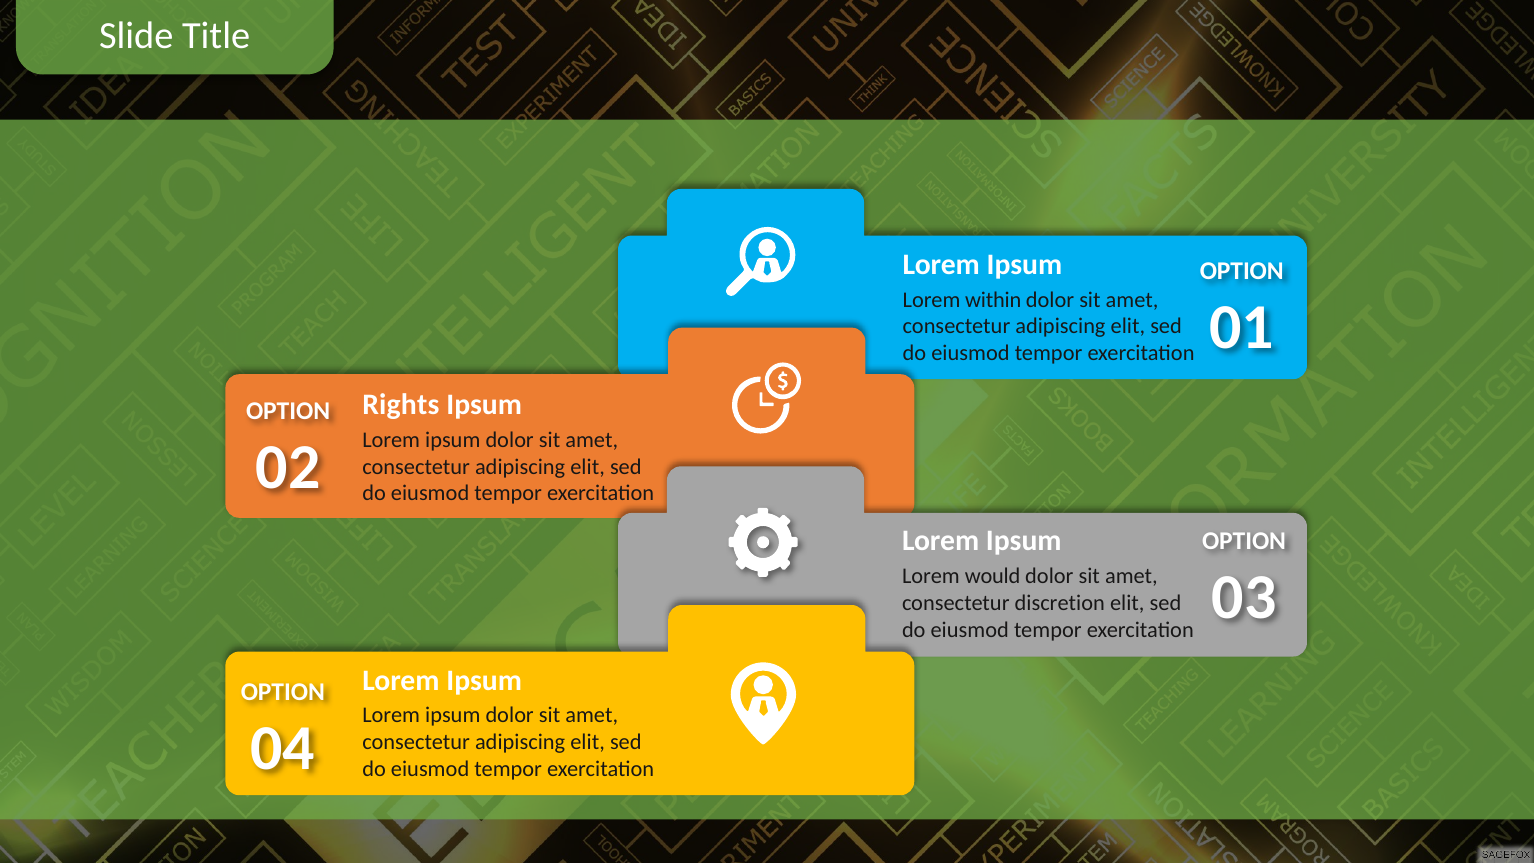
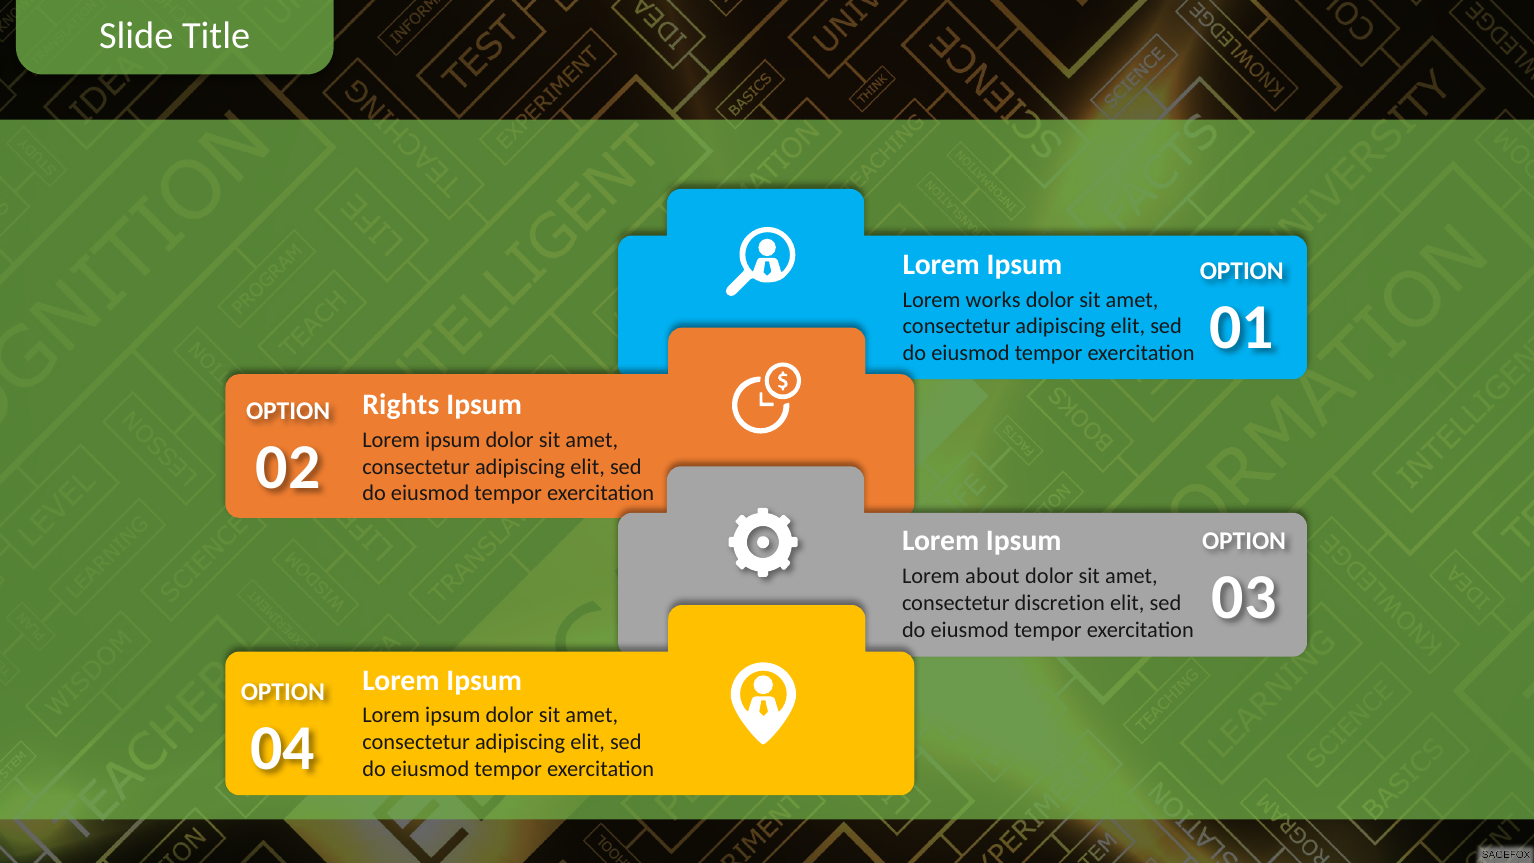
within: within -> works (993, 300)
would: would -> about (992, 576)
